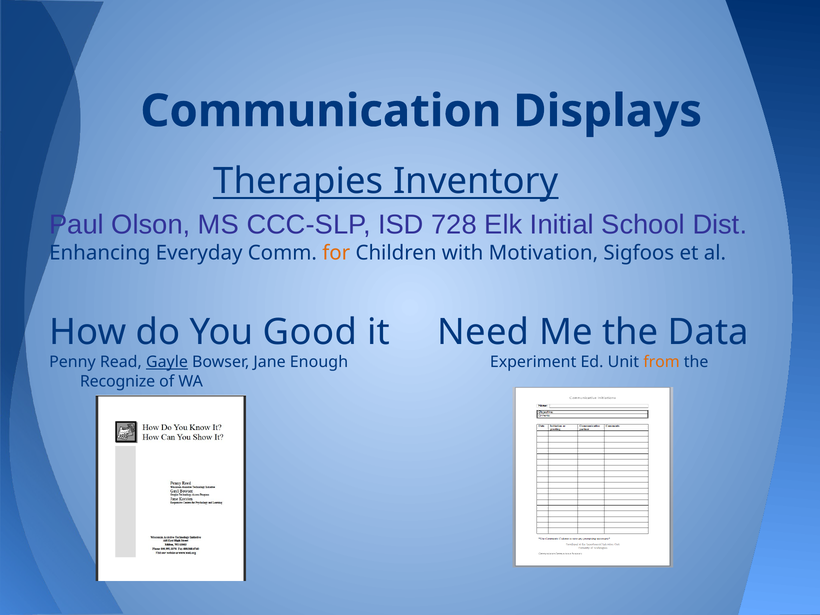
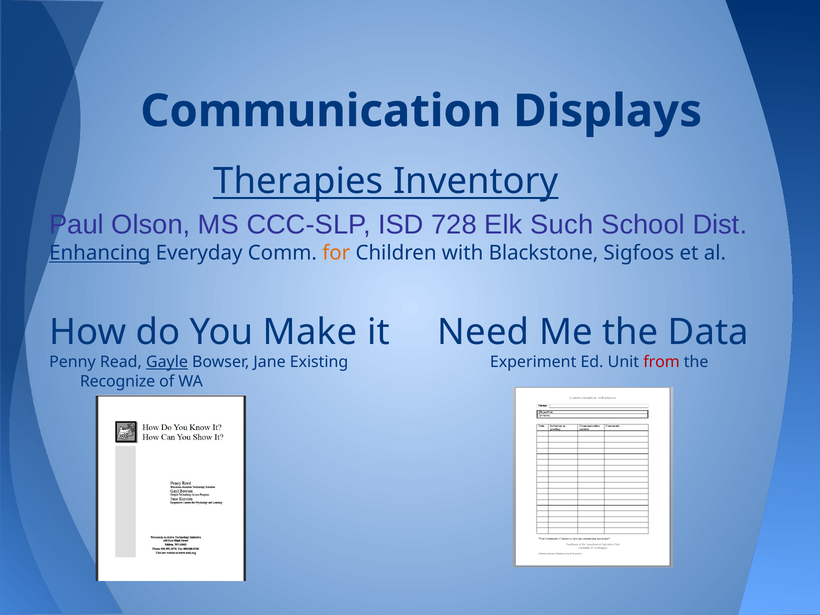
Initial: Initial -> Such (562, 225)
Enhancing underline: none -> present (100, 253)
Motivation: Motivation -> Blackstone (543, 253)
Good: Good -> Make (310, 332)
Enough: Enough -> Existing (319, 362)
from colour: orange -> red (662, 362)
